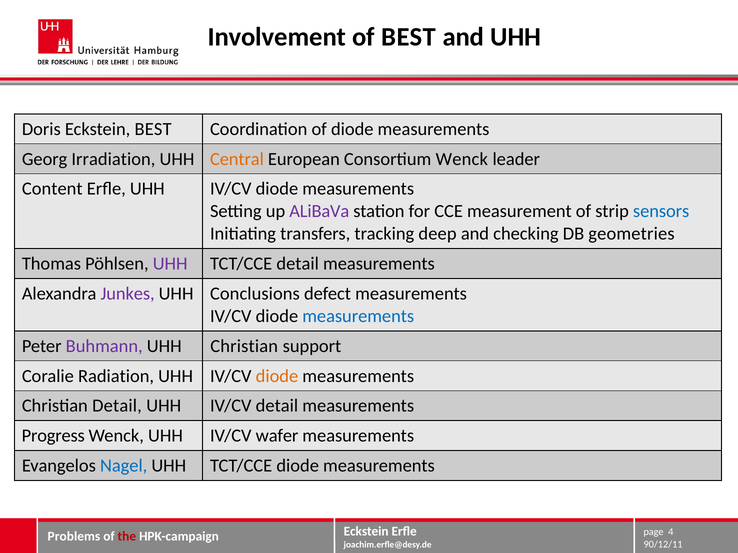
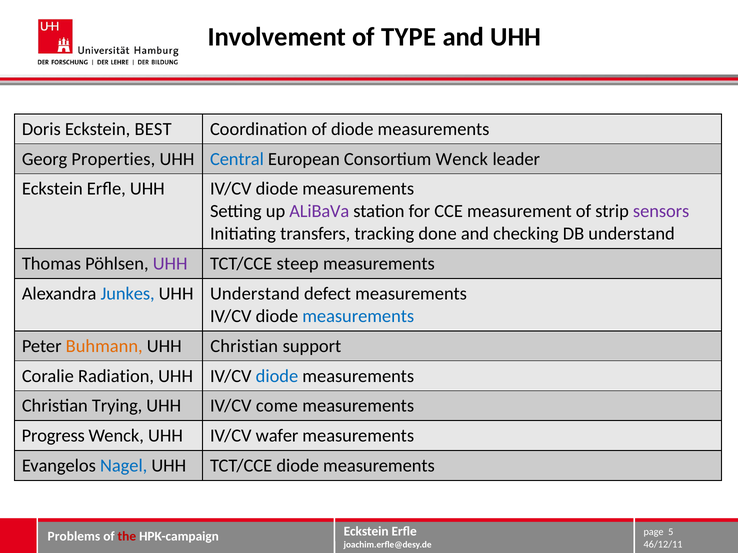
of BEST: BEST -> TYPE (409, 37)
Irradiation: Irradiation -> Properties (113, 159)
Central colour: orange -> blue (237, 159)
Content: Content -> Eckstein (52, 189)
sensors colour: blue -> purple (661, 212)
deep: deep -> done (438, 234)
DB geometries: geometries -> understand (632, 234)
TCT/CCE detail: detail -> steep (298, 264)
Junkes colour: purple -> blue (128, 294)
UHH Conclusions: Conclusions -> Understand (255, 294)
Buhmann colour: purple -> orange (104, 346)
diode colour: orange -> blue (277, 376)
Christian Detail: Detail -> Trying (117, 406)
IV/CV detail: detail -> come (277, 406)
4: 4 -> 5 (671, 532)
90/12/11: 90/12/11 -> 46/12/11 (663, 545)
